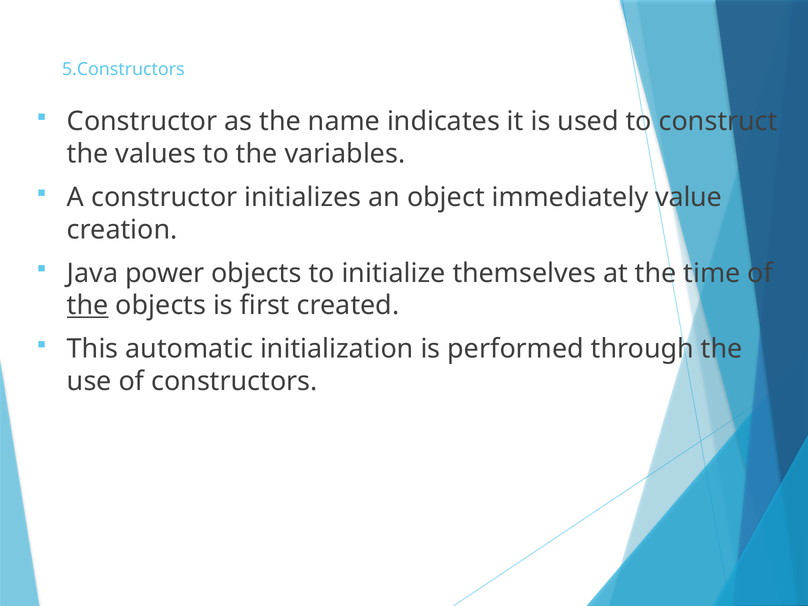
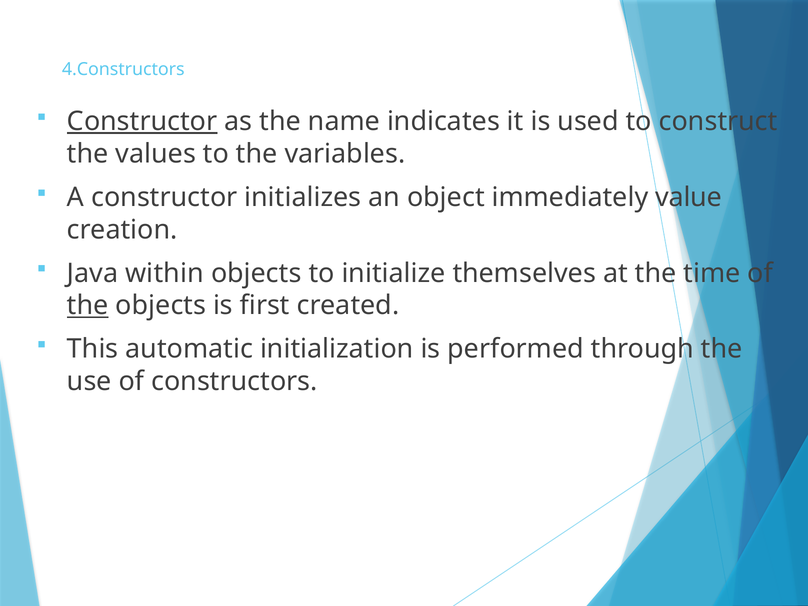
5.Constructors: 5.Constructors -> 4.Constructors (123, 69)
Constructor underline: none -> present (142, 121)
power: power -> within (165, 273)
